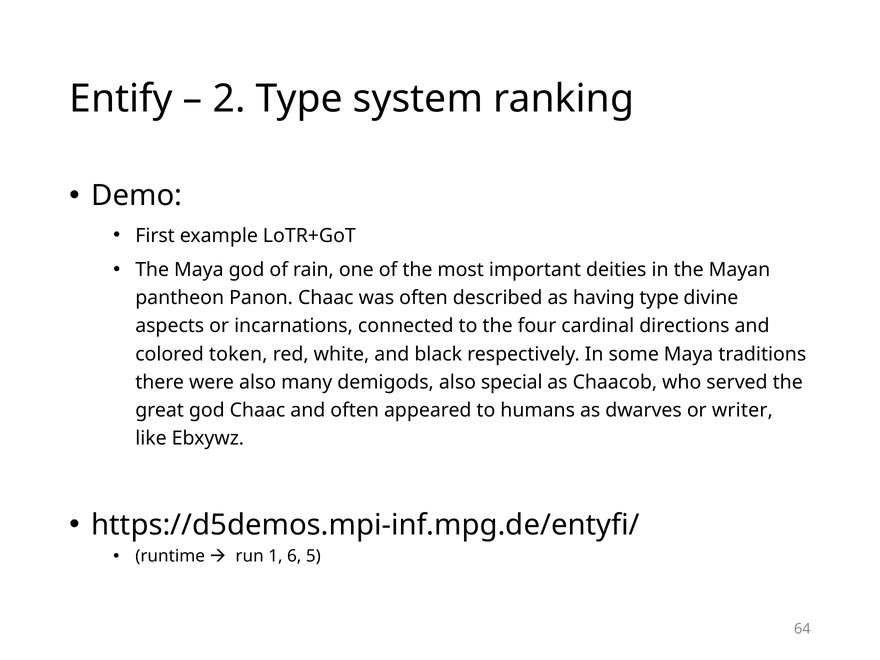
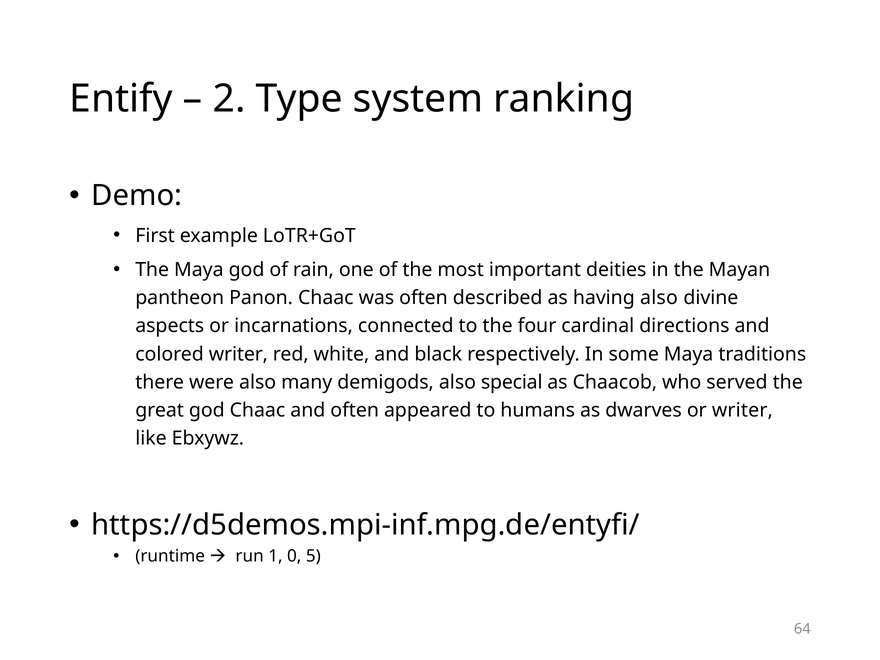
having type: type -> also (659, 298)
colored token: token -> writer (238, 354)
6: 6 -> 0 (294, 556)
